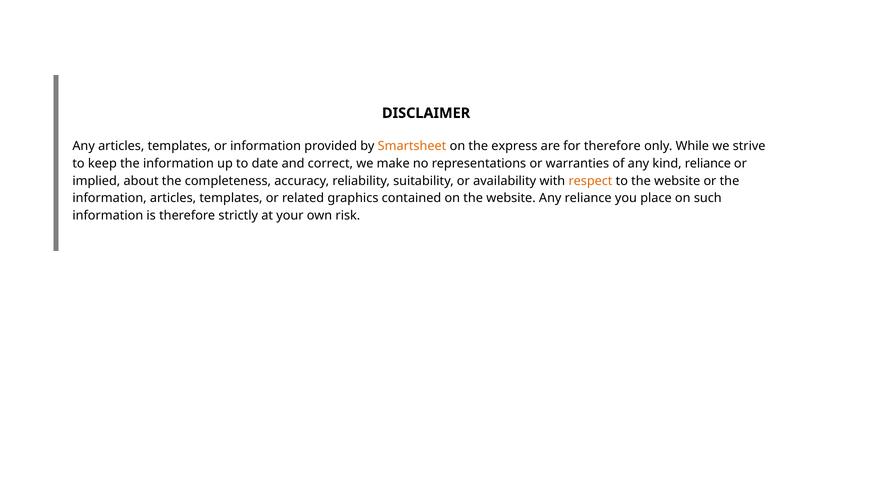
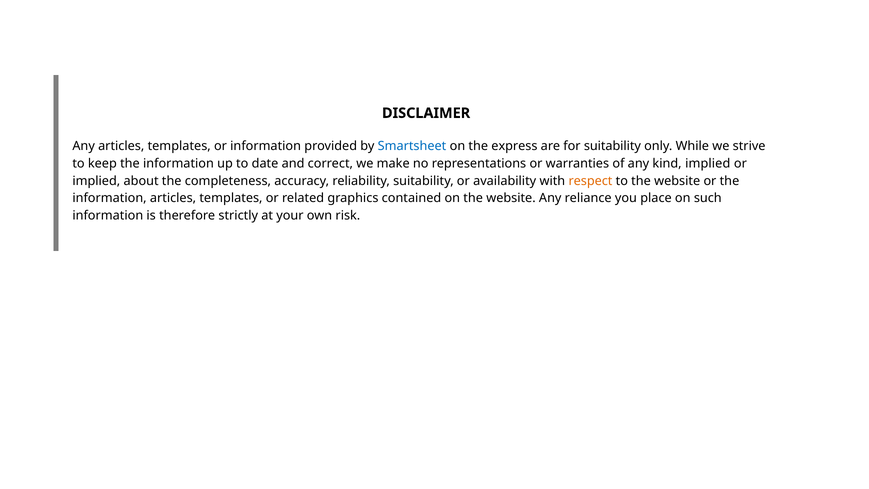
Smartsheet colour: orange -> blue (412, 146)
for therefore: therefore -> suitability (612, 146)
kind reliance: reliance -> implied (708, 164)
